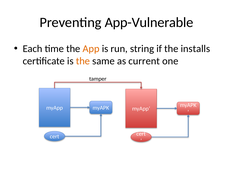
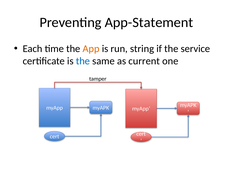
App-Vulnerable: App-Vulnerable -> App-Statement (149, 23)
installs: installs -> service (195, 49)
the colour: orange -> blue (83, 61)
